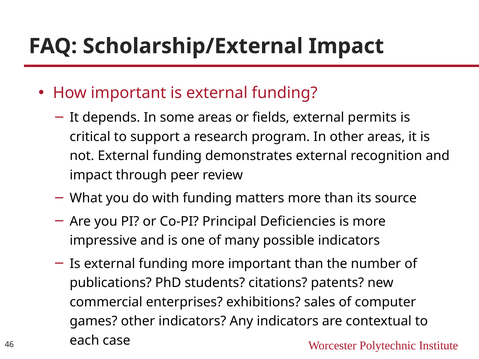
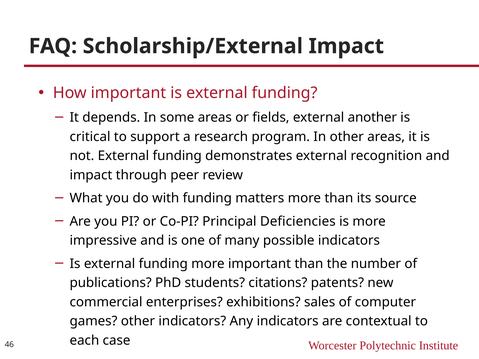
permits: permits -> another (372, 118)
